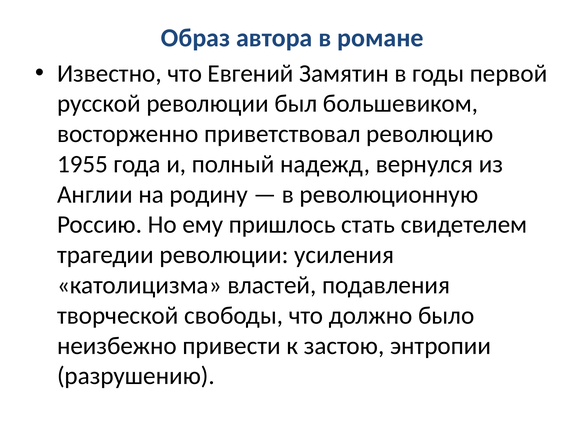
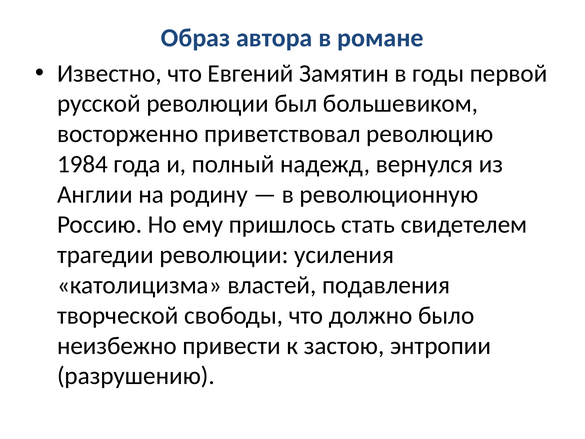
1955: 1955 -> 1984 (83, 164)
